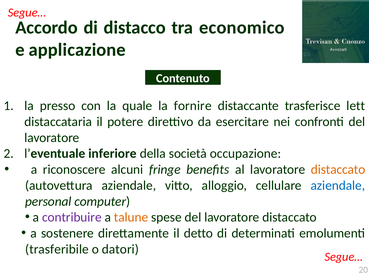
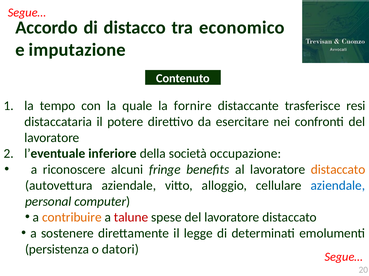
applicazione: applicazione -> imputazione (77, 50)
presso: presso -> tempo (58, 106)
lett: lett -> resi (356, 106)
contribuire colour: purple -> orange (72, 218)
talune colour: orange -> red (131, 218)
detto: detto -> legge (198, 234)
trasferibile: trasferibile -> persistenza (57, 250)
